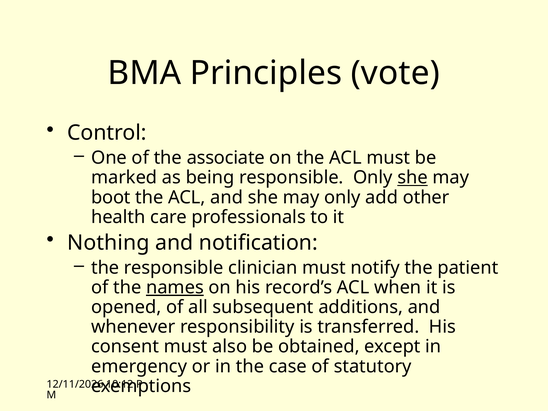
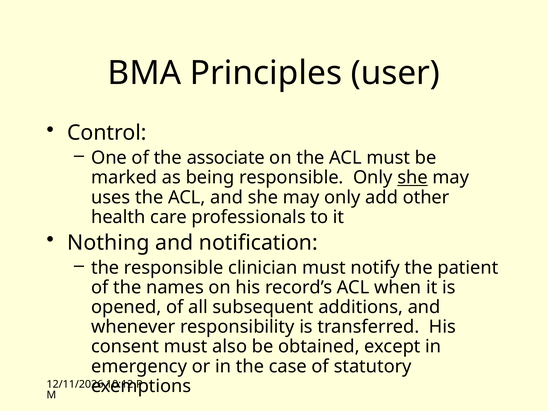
vote: vote -> user (395, 73)
boot: boot -> uses (111, 197)
names underline: present -> none (175, 287)
